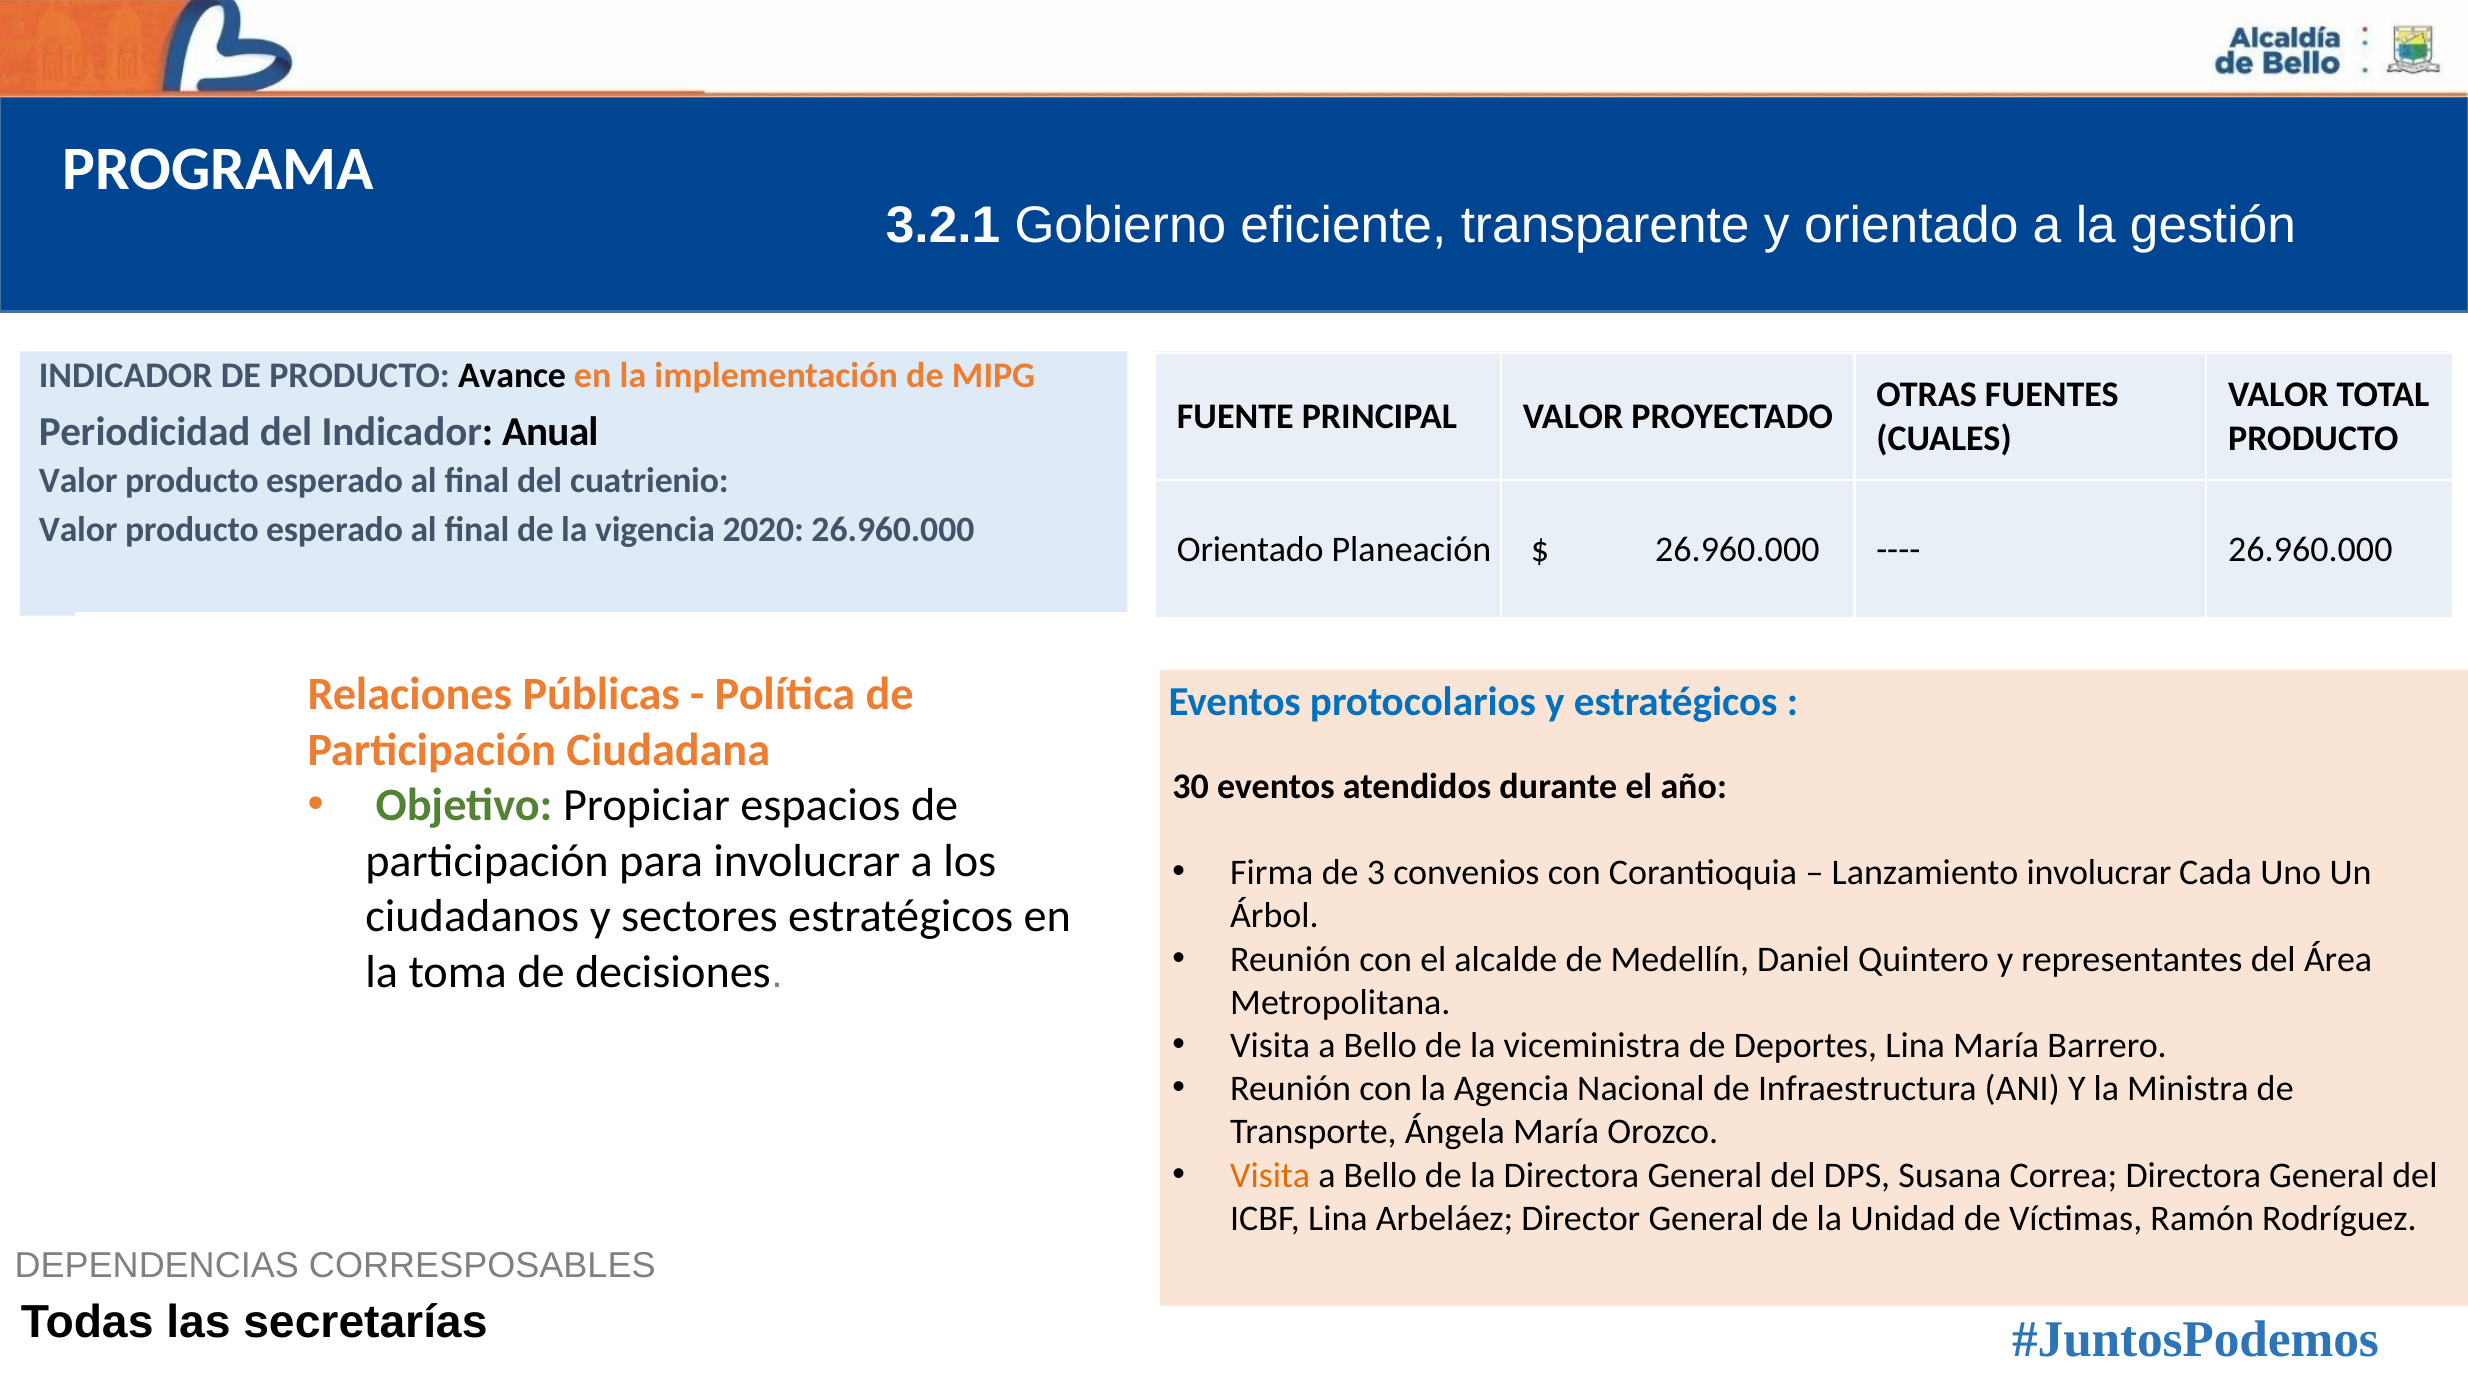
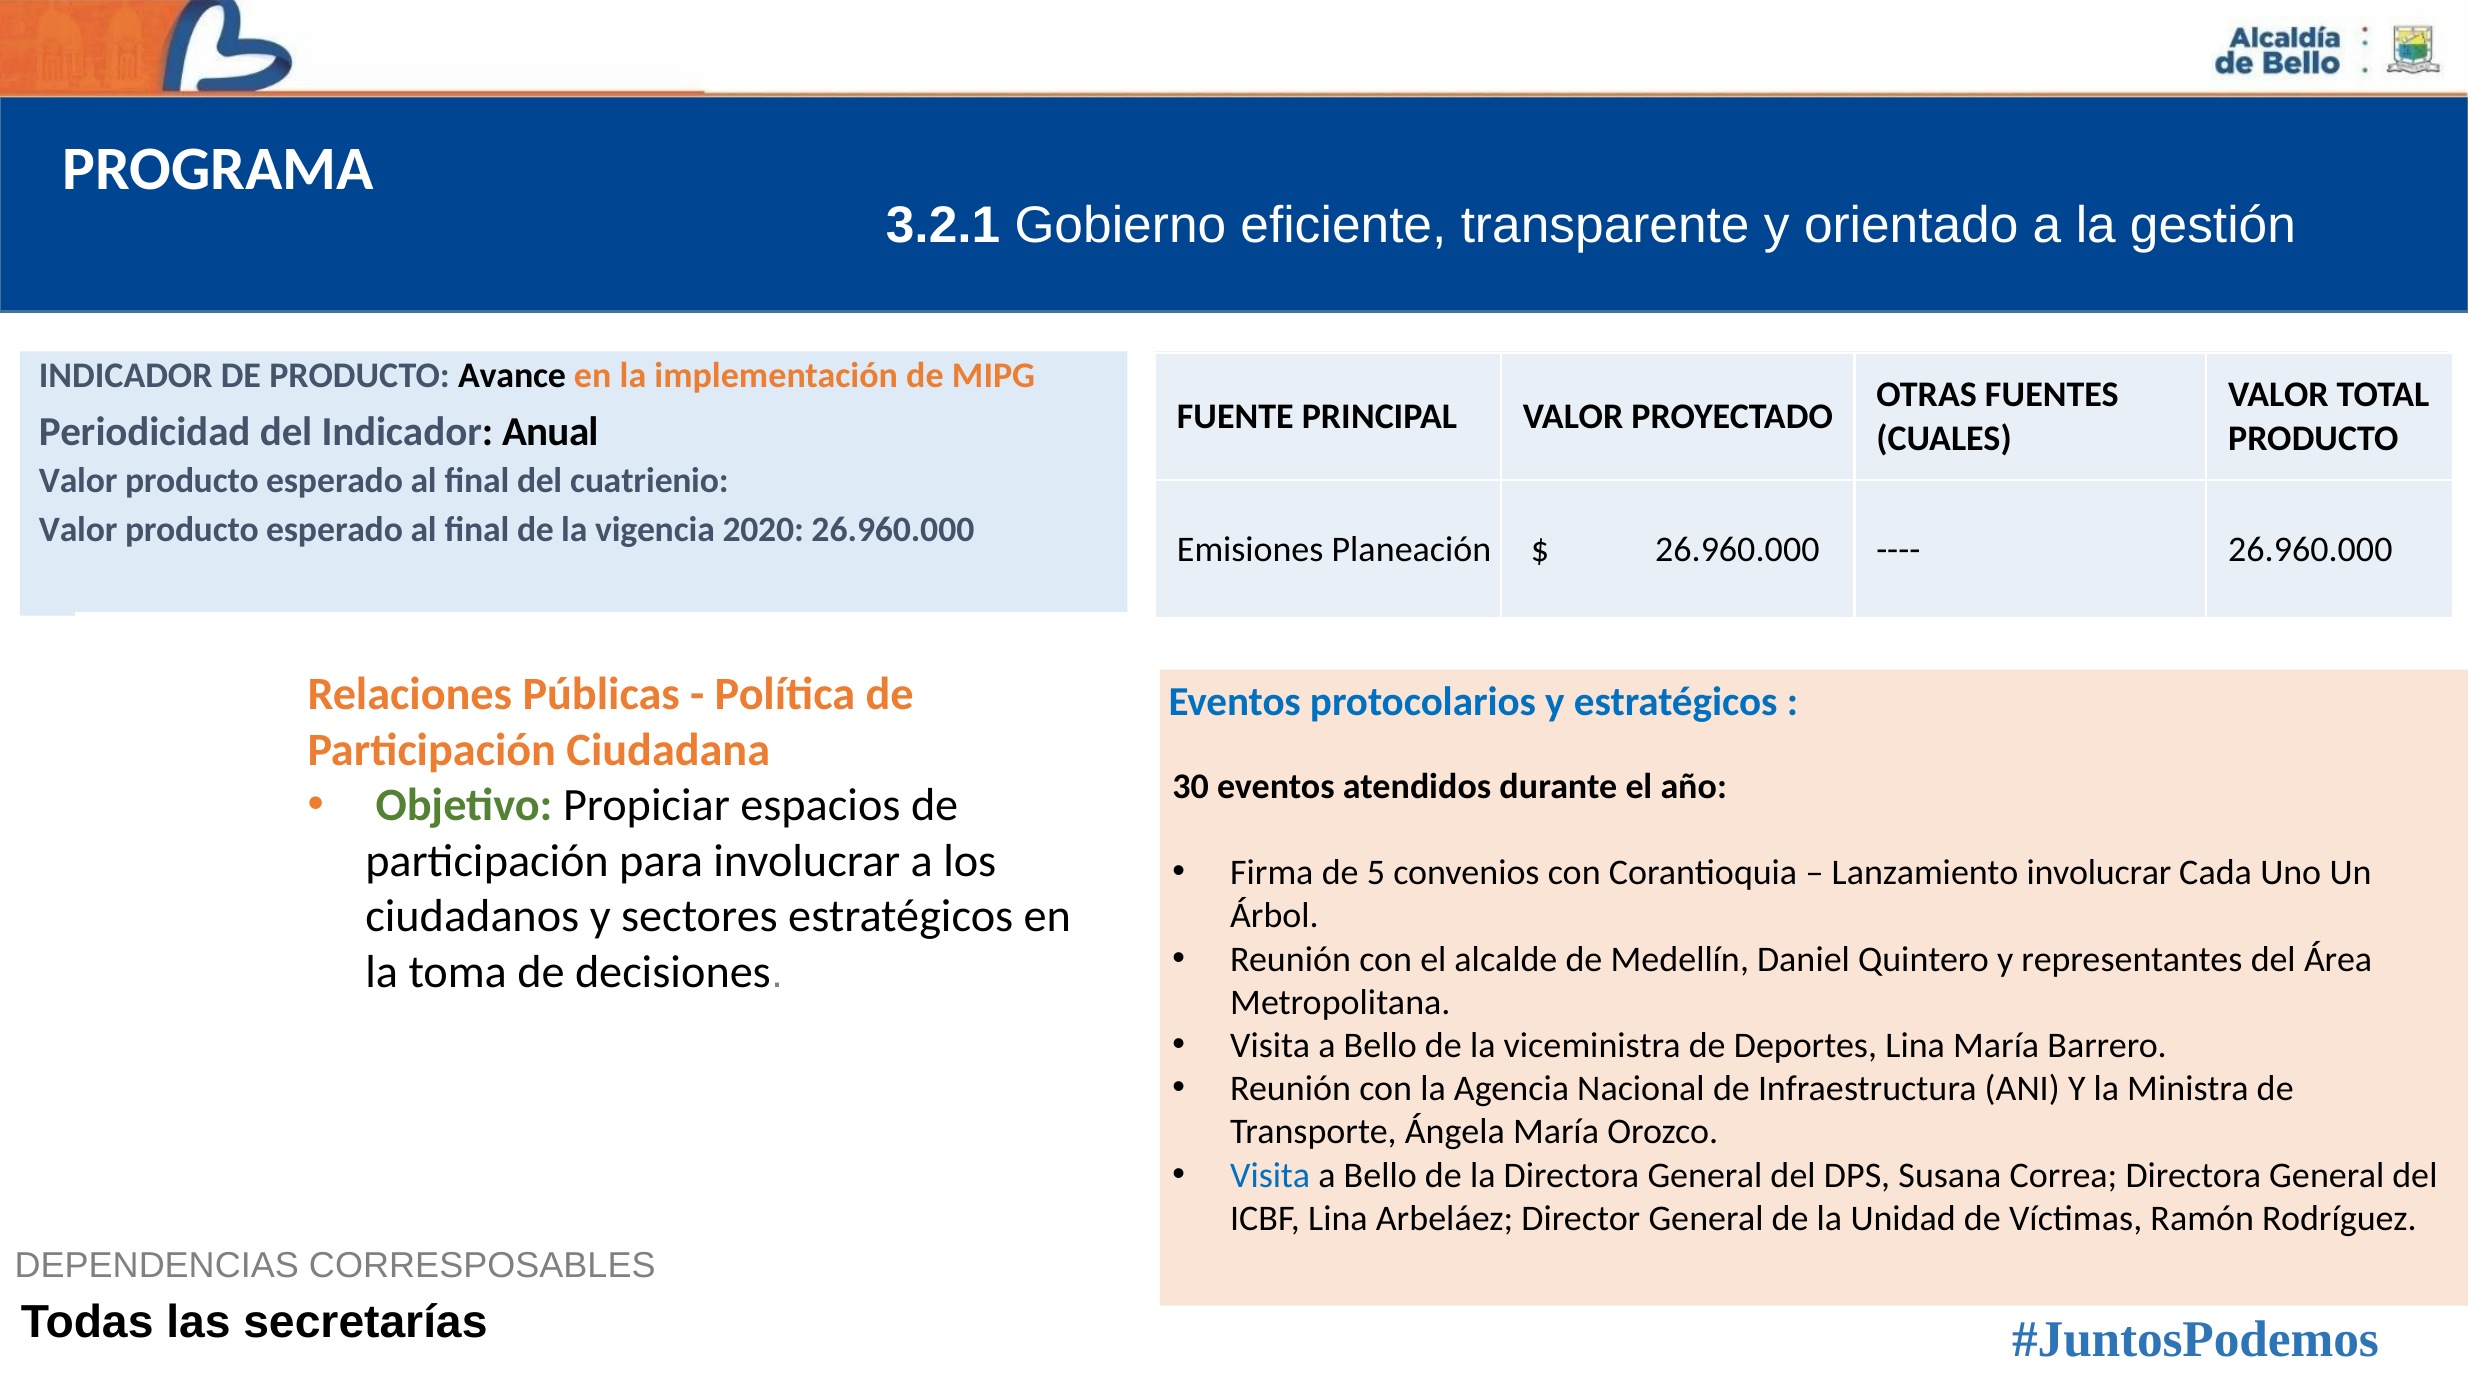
Orientado: Orientado -> Emisiones (1250, 550)
3: 3 -> 5 (1376, 873)
Visita colour: orange -> blue (1270, 1175)
